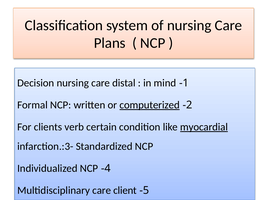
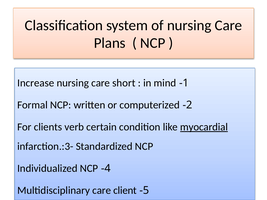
Decision: Decision -> Increase (36, 83)
distal: distal -> short (124, 83)
computerized underline: present -> none (150, 105)
